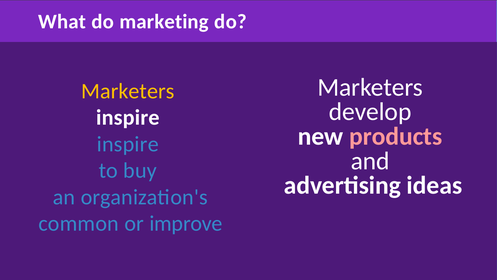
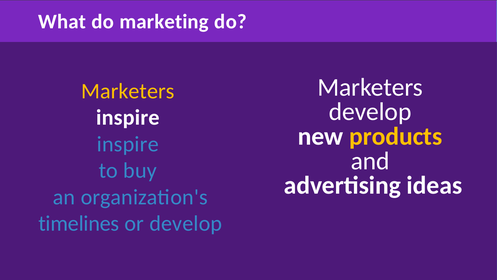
products colour: pink -> yellow (396, 136)
common: common -> timelines (79, 224)
or improve: improve -> develop (186, 224)
